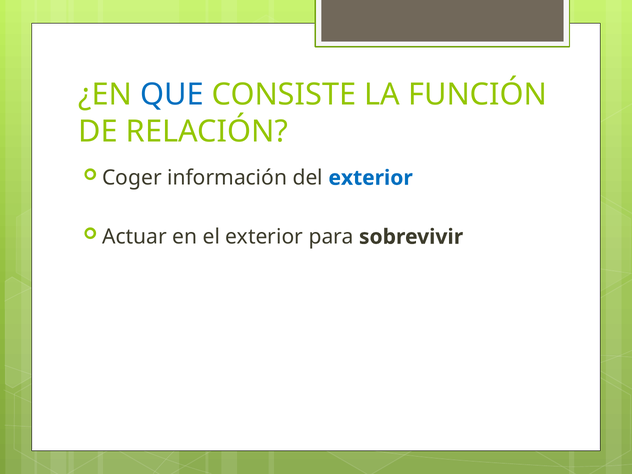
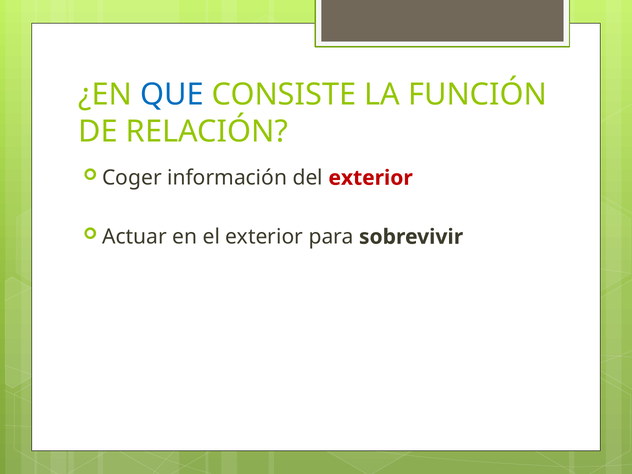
exterior colour: blue -> red (371, 178)
